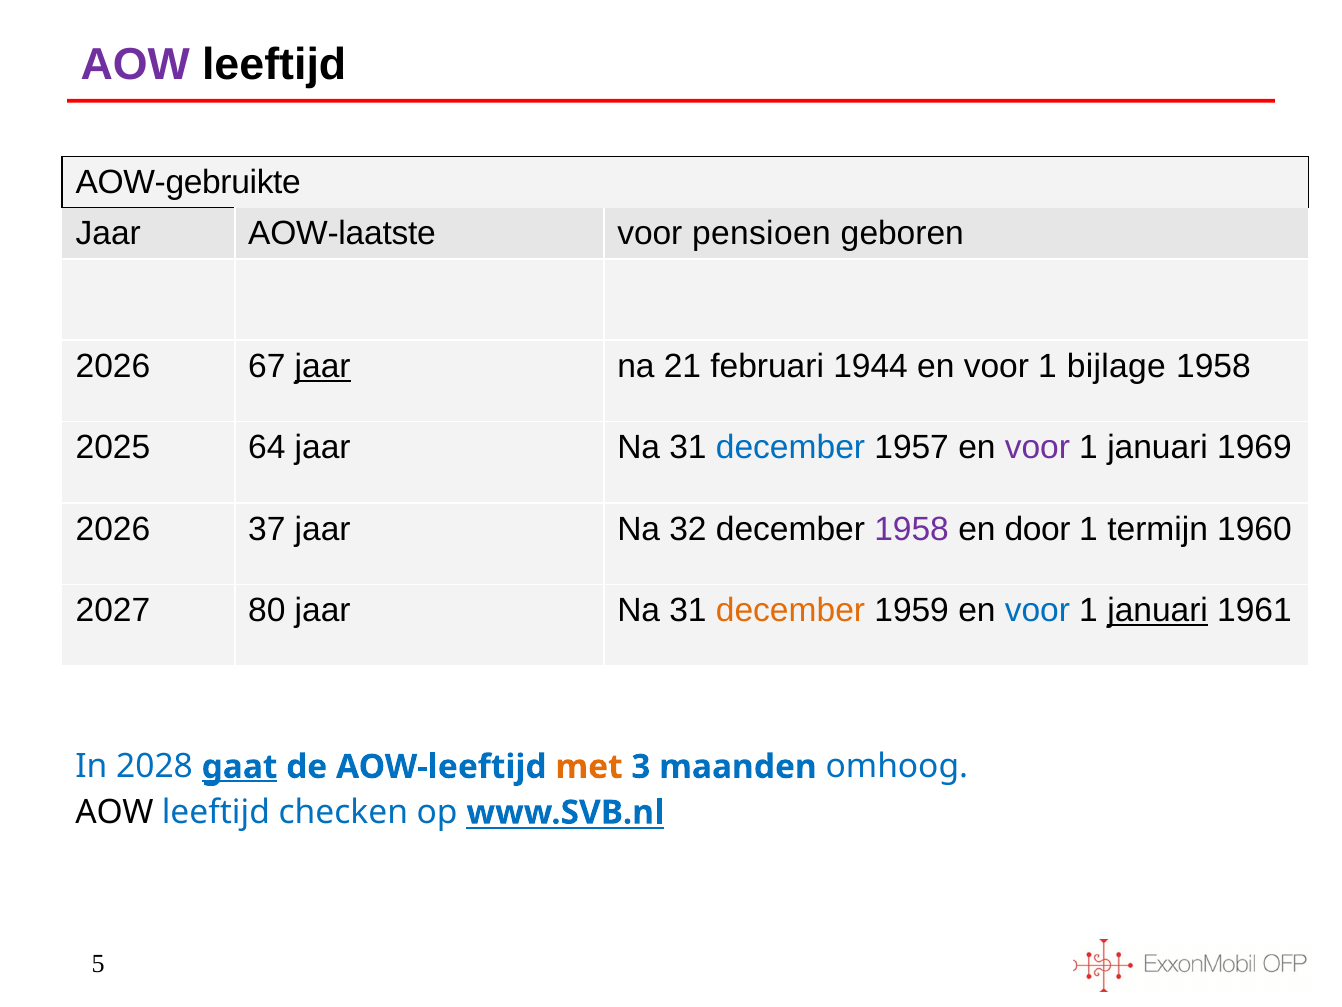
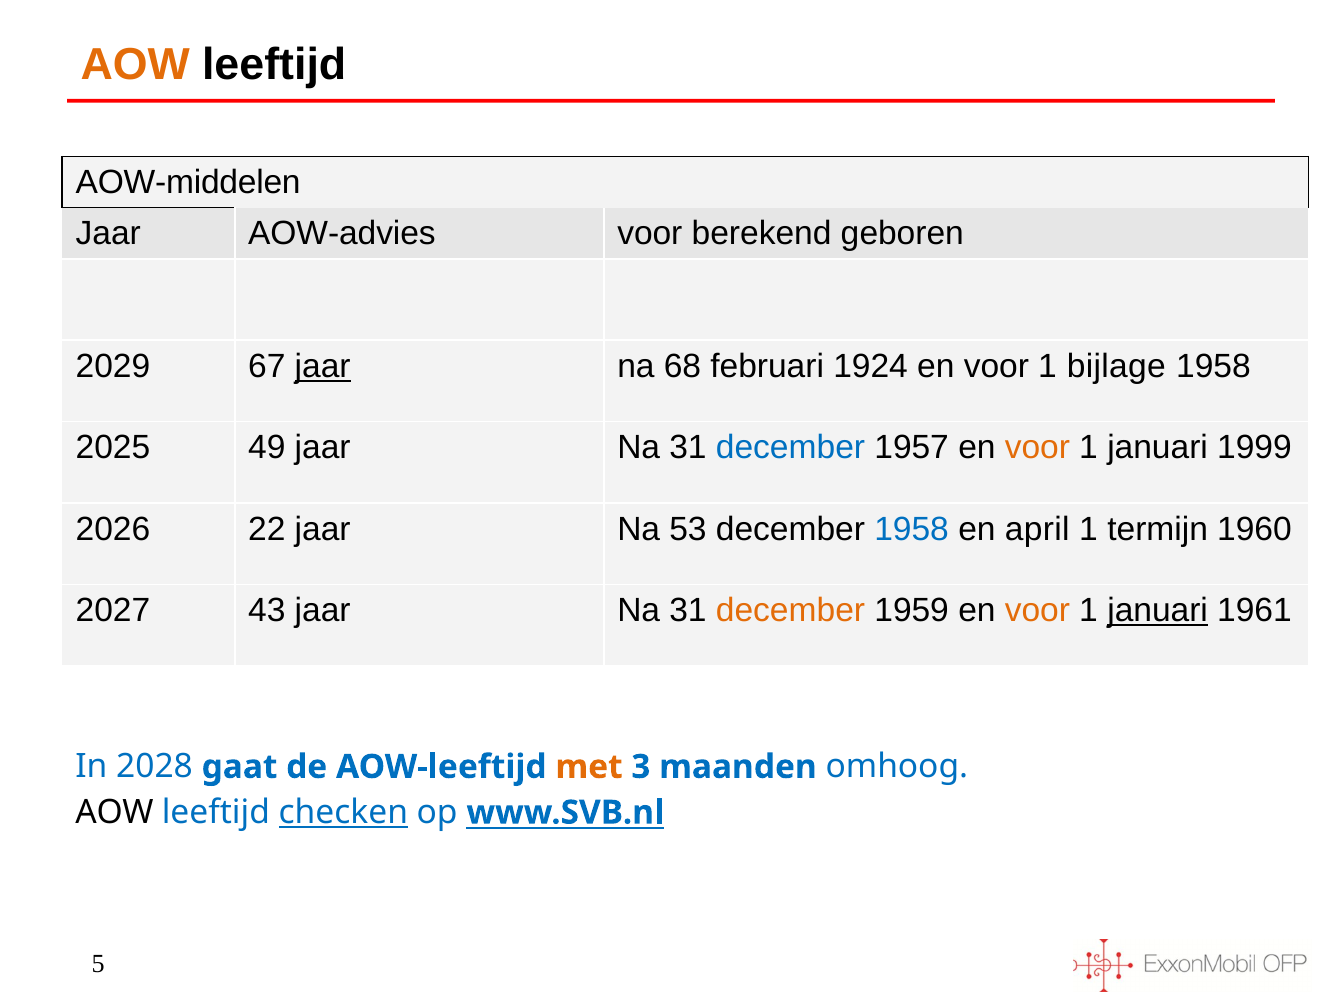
AOW colour: purple -> orange (135, 65)
AOW-gebruikte: AOW-gebruikte -> AOW-middelen (188, 183)
AOW-laatste: AOW-laatste -> AOW-advies (342, 234)
pensioen: pensioen -> berekend (762, 234)
2026: 2026 -> 2029 (113, 366)
21: 21 -> 68 (682, 366)
1944: 1944 -> 1924 (871, 366)
64: 64 -> 49 (267, 447)
voor colour: purple -> orange (1037, 447)
1969: 1969 -> 1999 (1254, 447)
37: 37 -> 22 (267, 529)
32: 32 -> 53 (688, 529)
1958 colour: purple -> blue (912, 529)
door: door -> april (1037, 529)
80: 80 -> 43 (267, 610)
voor colour: blue -> orange (1037, 610)
gaat underline: present -> none (240, 766)
checken underline: none -> present (343, 812)
